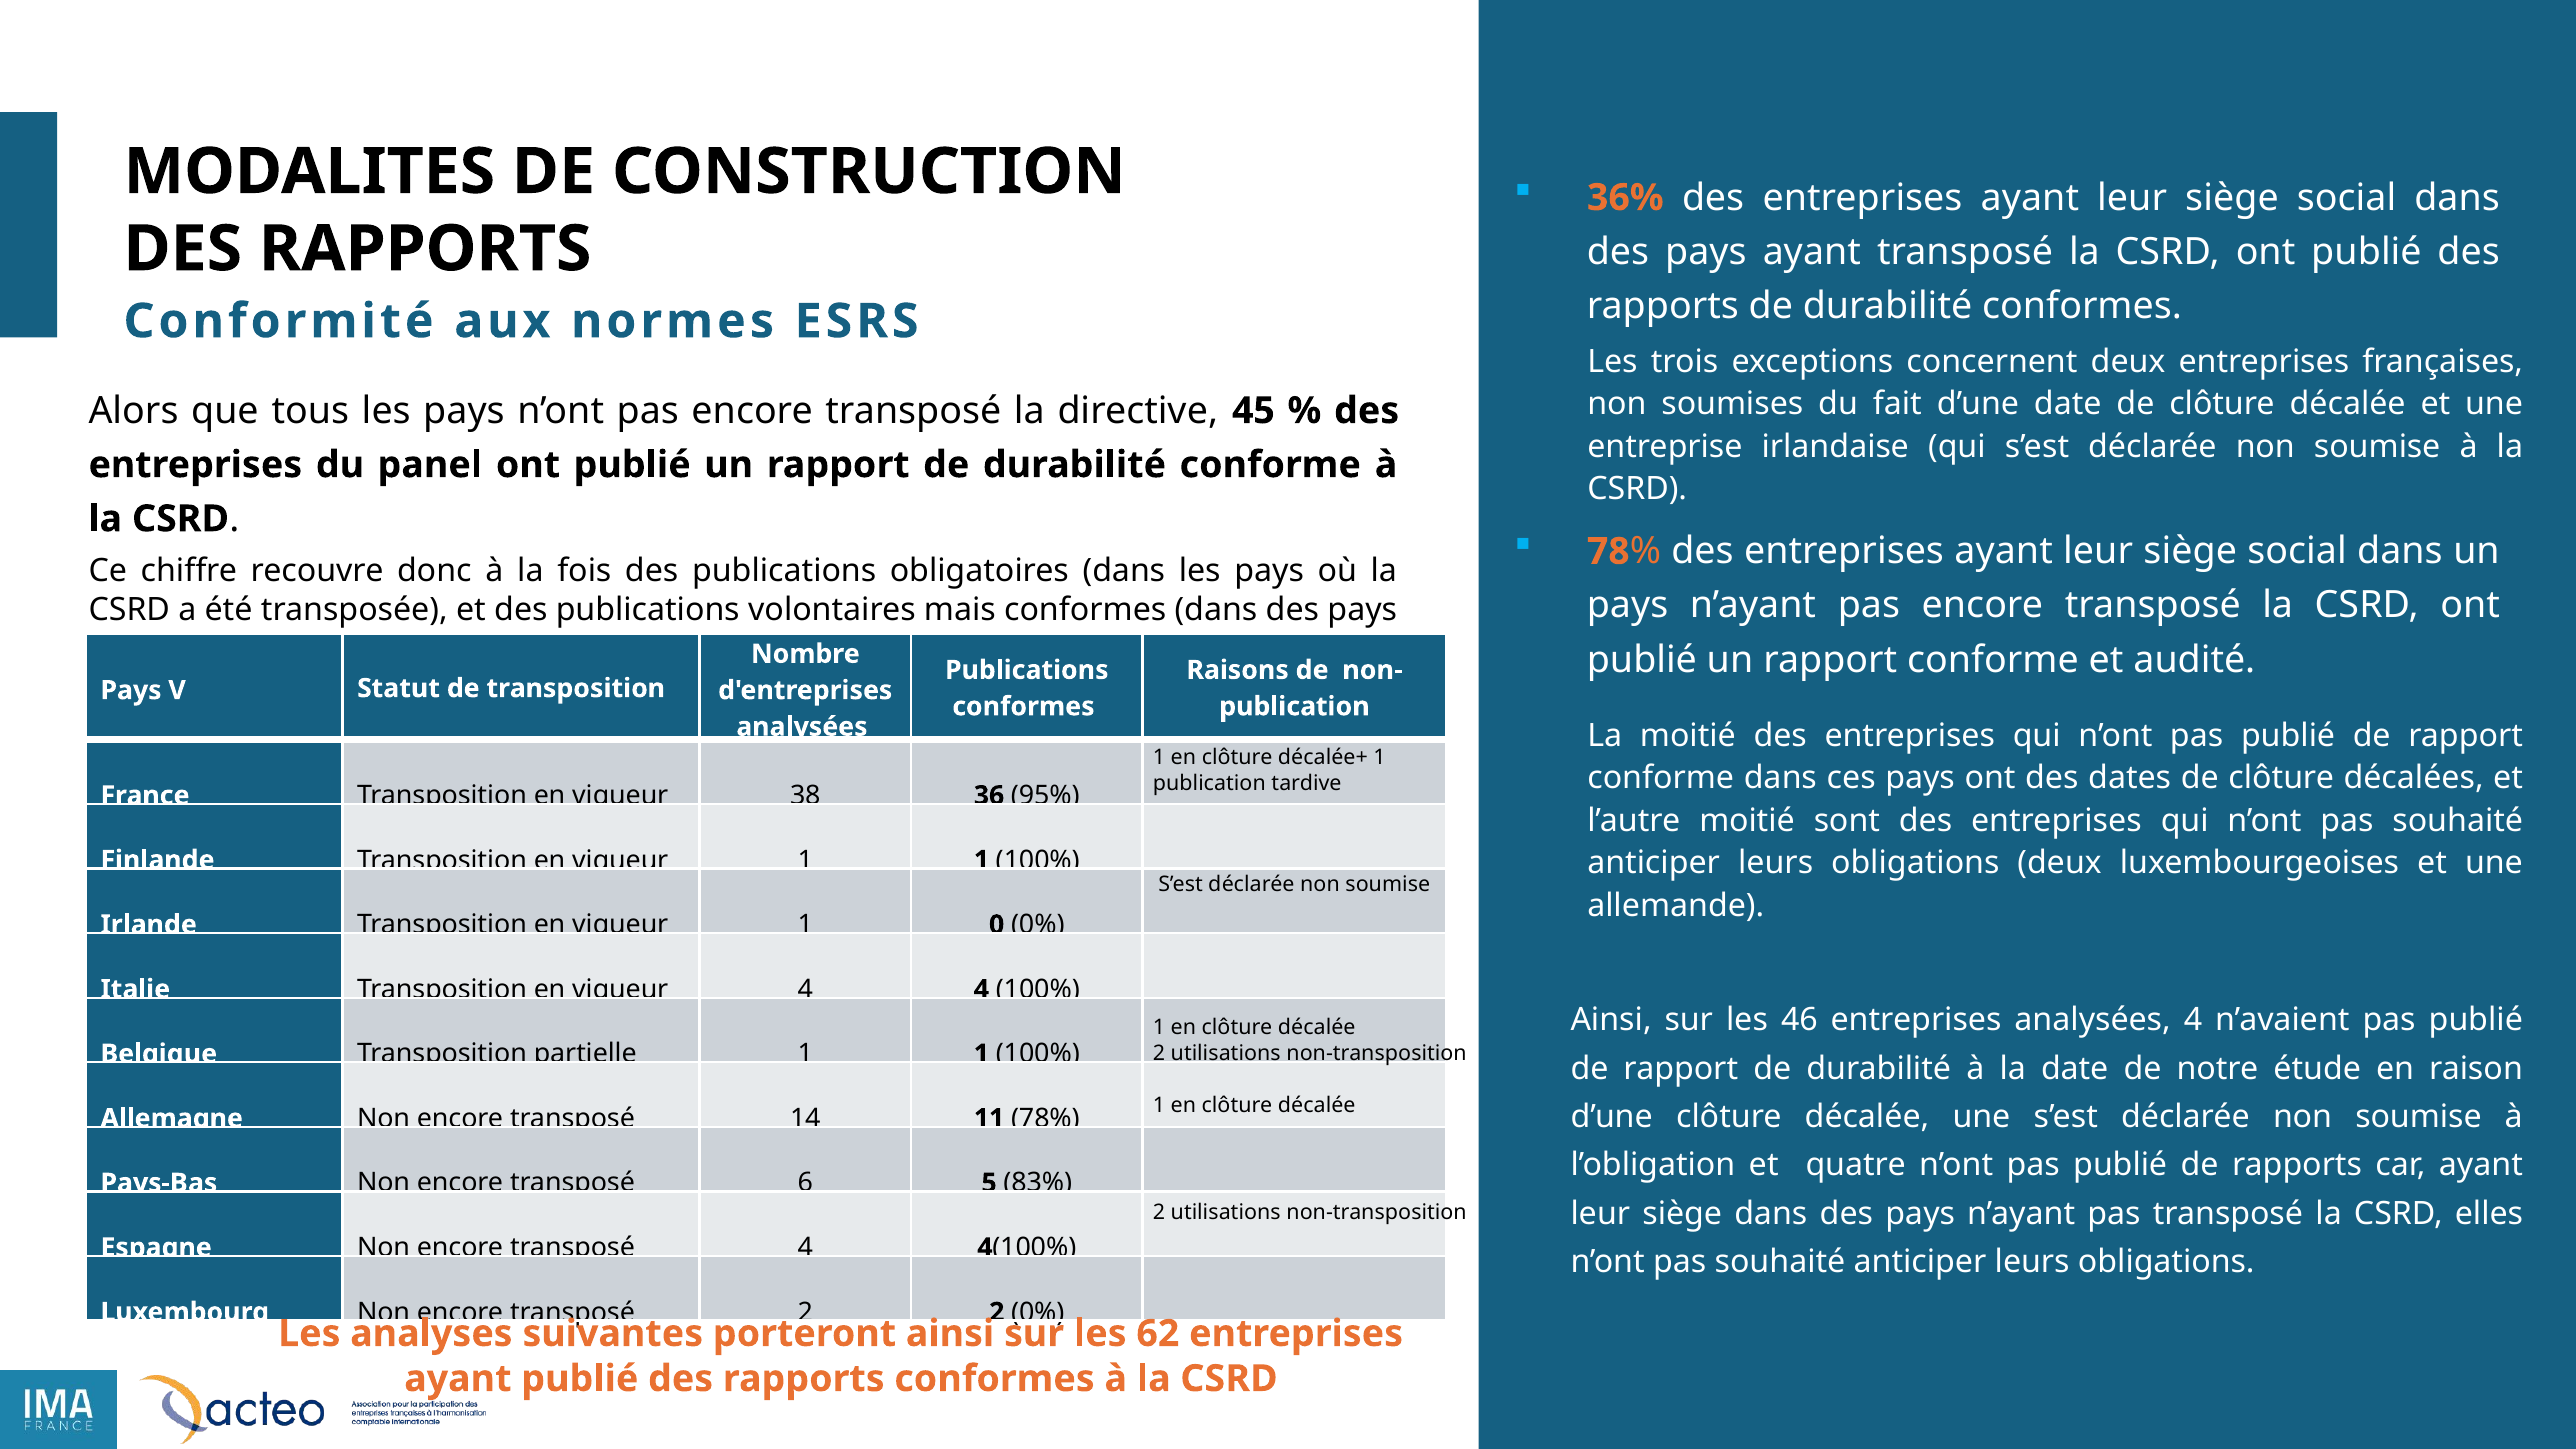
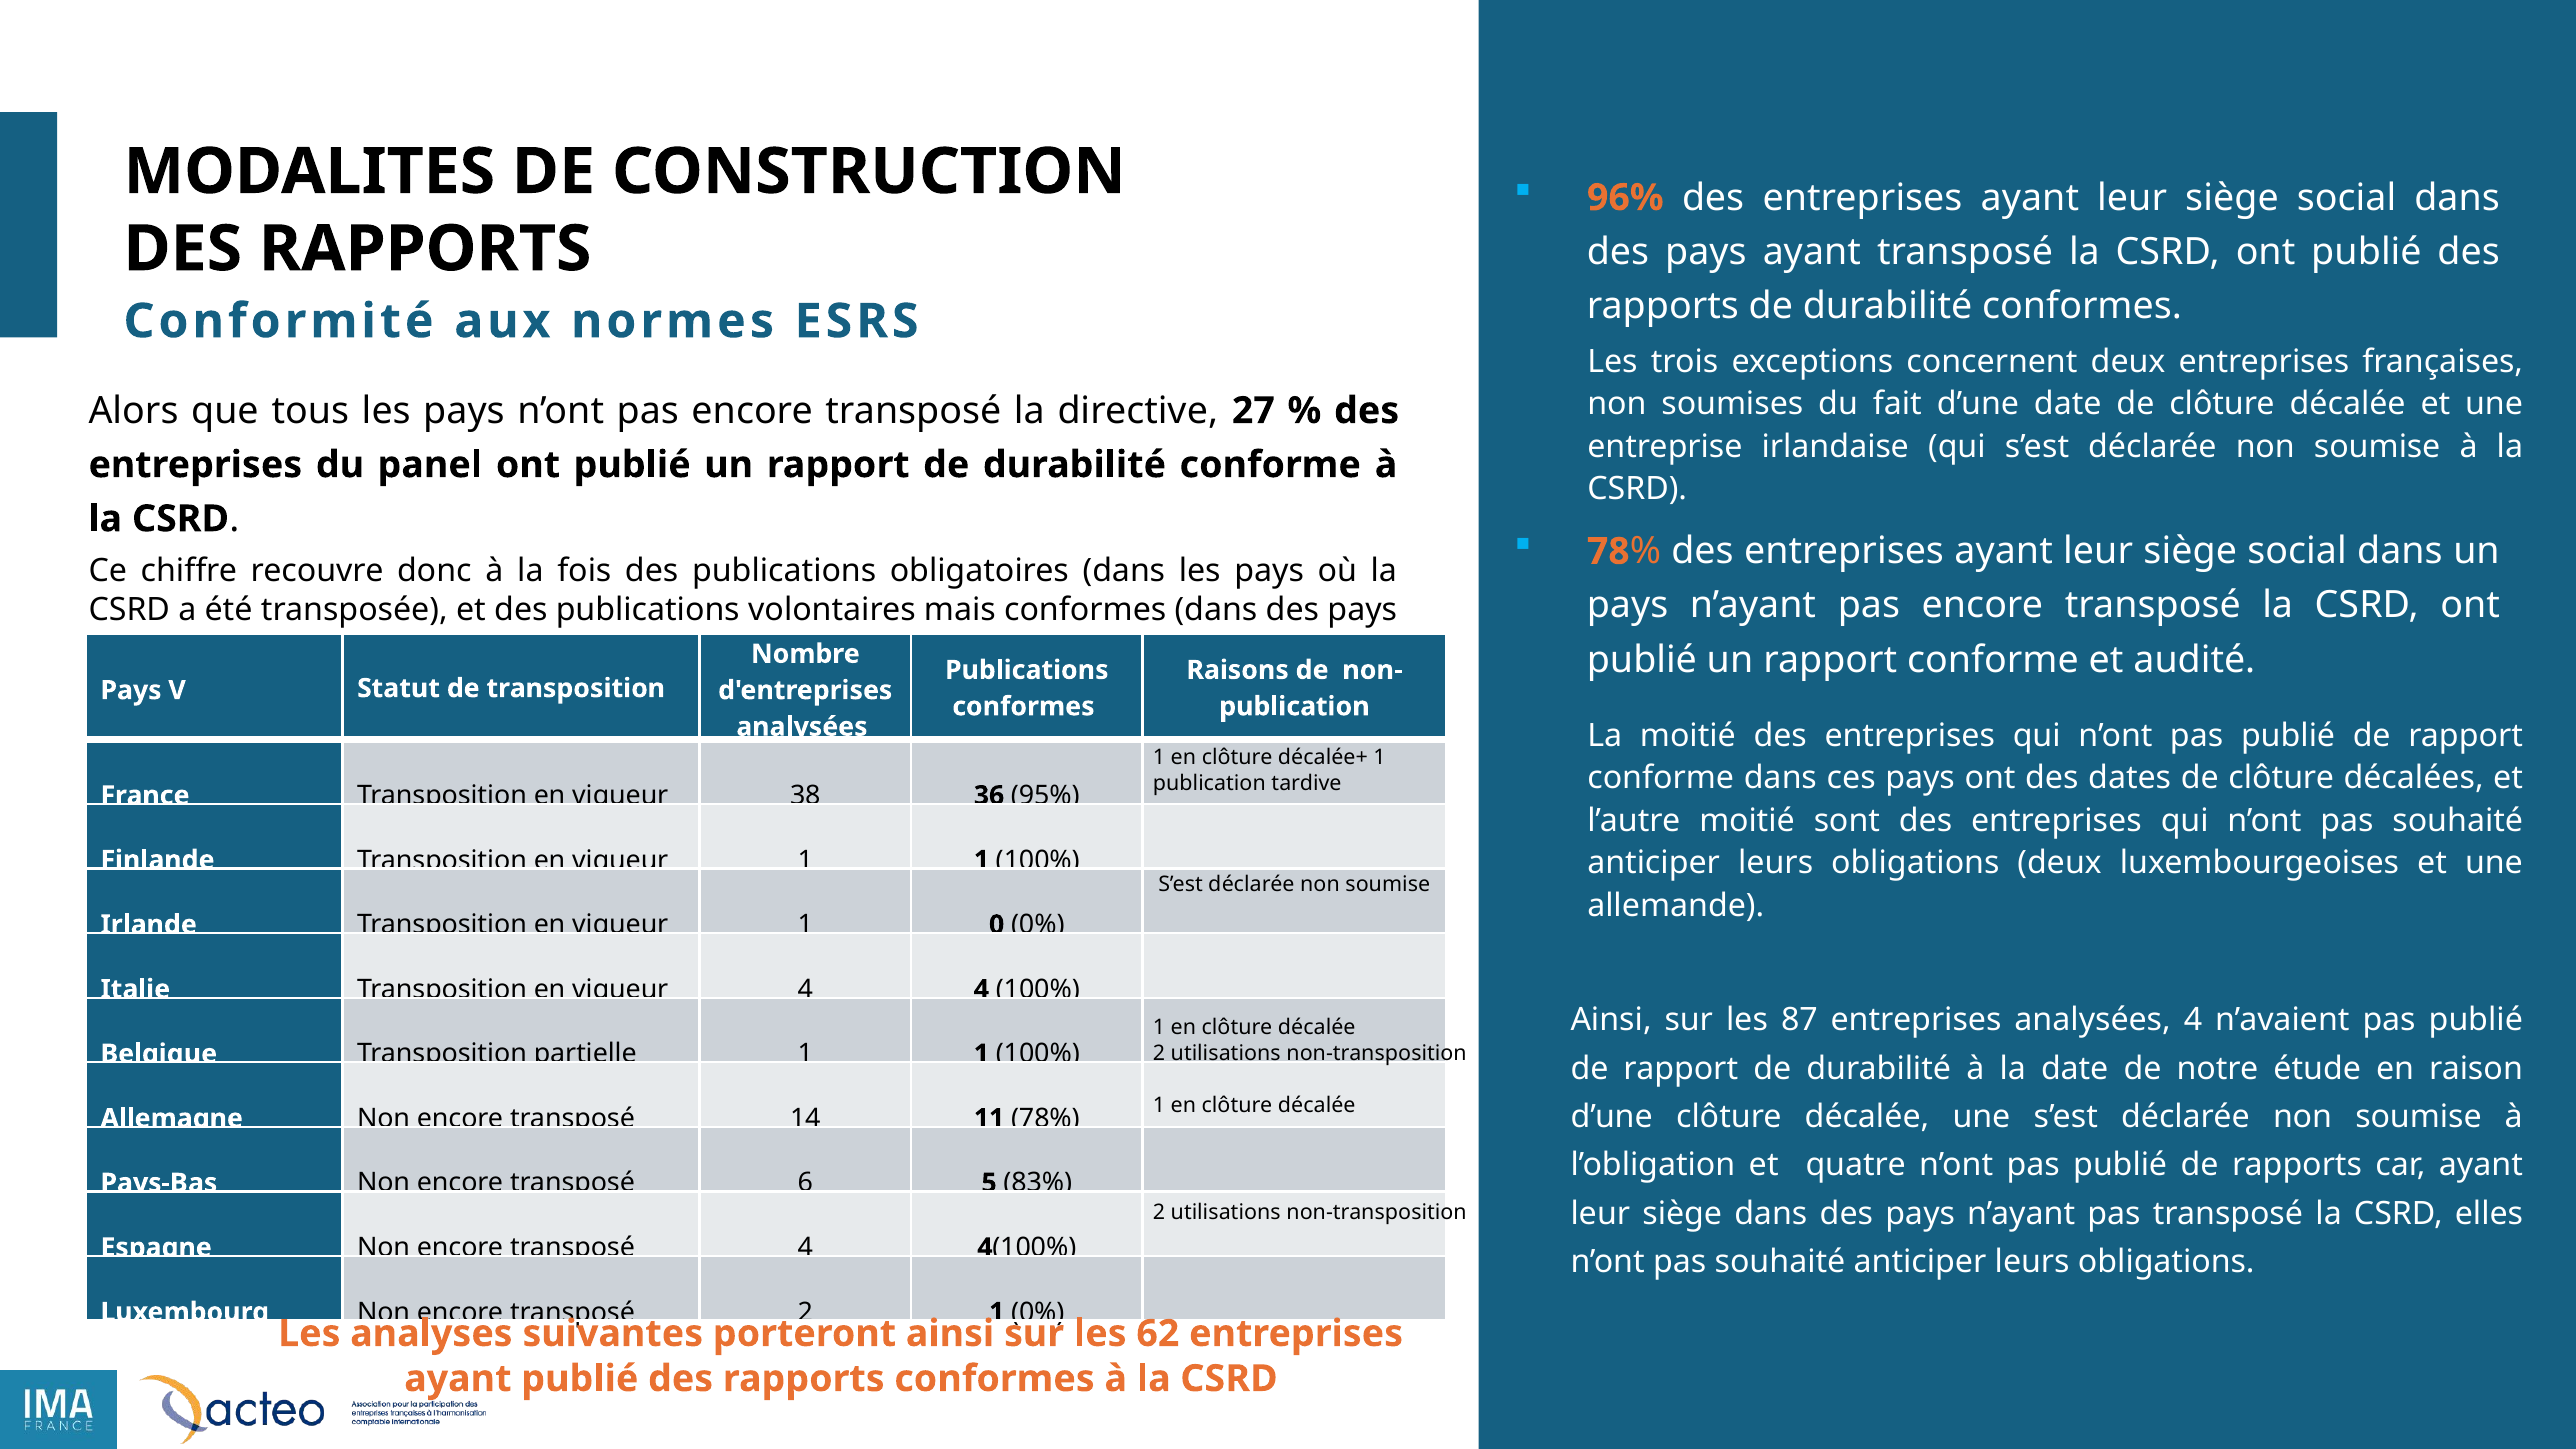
36%: 36% -> 96% (1625, 198)
45: 45 -> 27 (1253, 411)
46: 46 -> 87 (1799, 1020)
2 2: 2 -> 1 (997, 1312)
